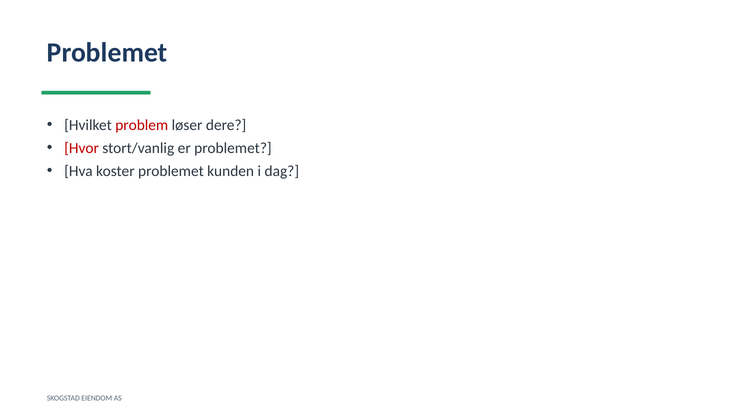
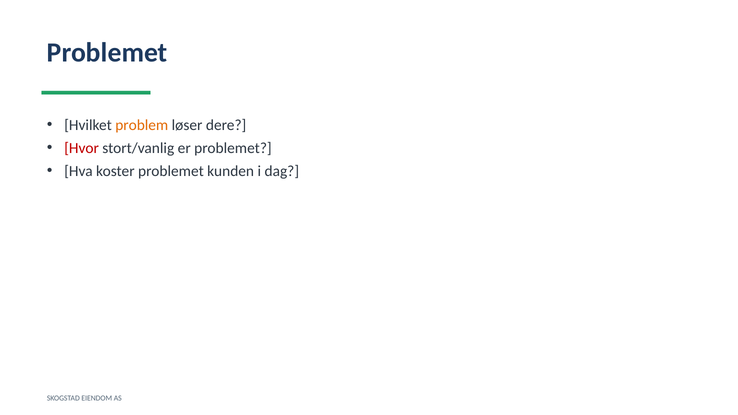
problem colour: red -> orange (142, 125)
